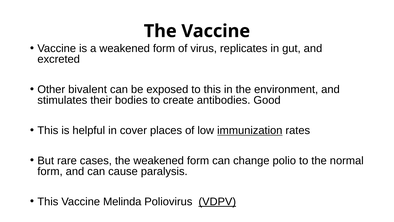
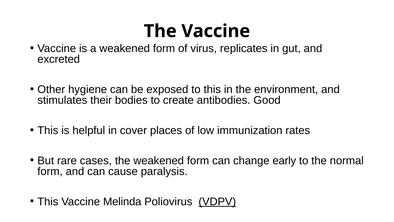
bivalent: bivalent -> hygiene (88, 89)
immunization underline: present -> none (250, 130)
polio: polio -> early (284, 160)
